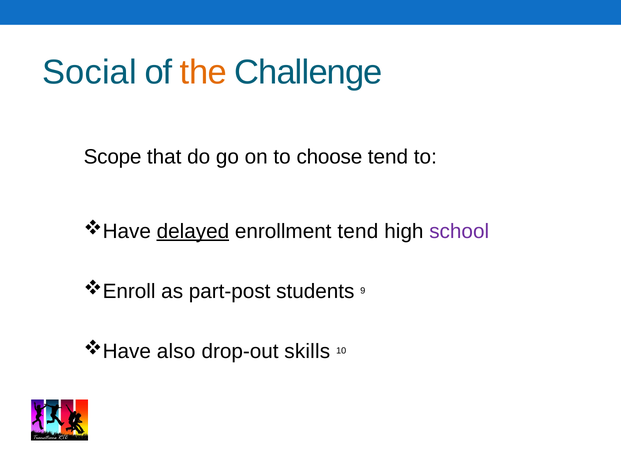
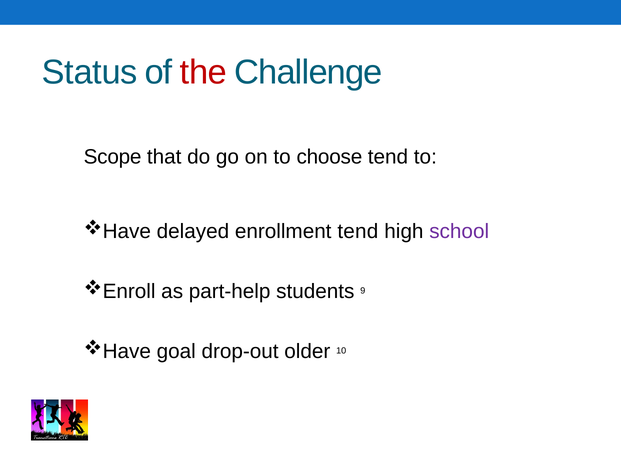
Social: Social -> Status (90, 72)
the colour: orange -> red (204, 72)
delayed underline: present -> none (193, 231)
part-post: part-post -> part-help (230, 291)
also: also -> goal (176, 351)
skills: skills -> older (307, 351)
